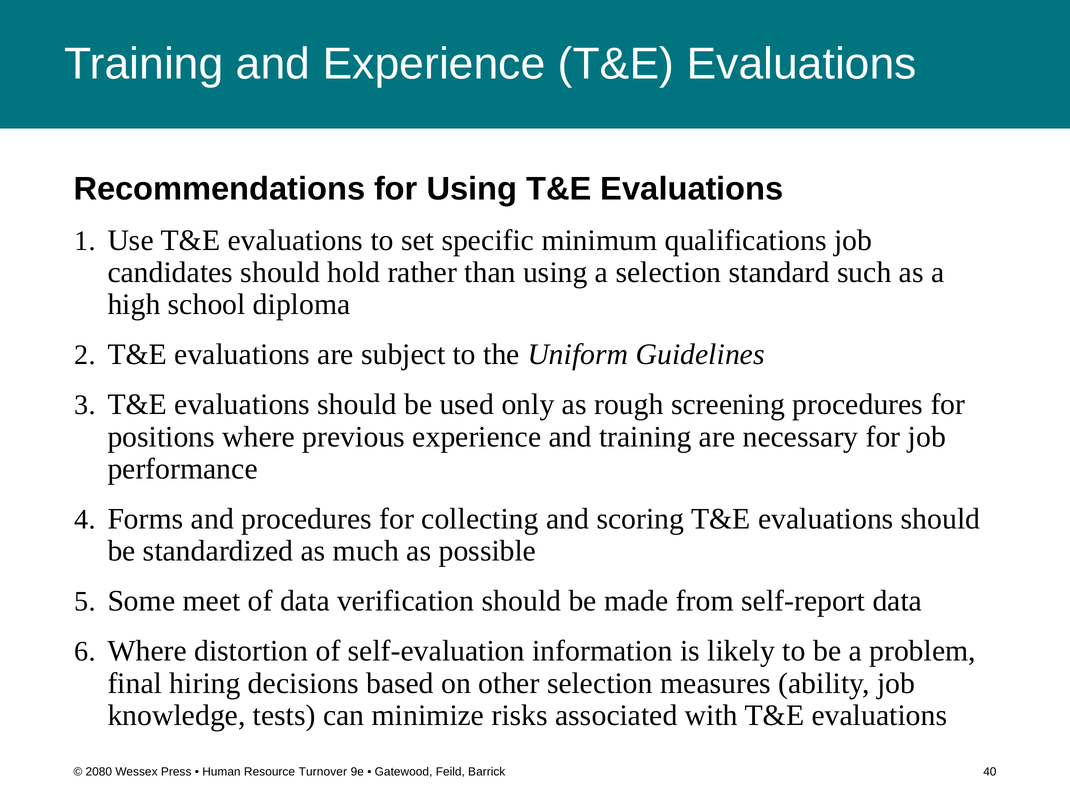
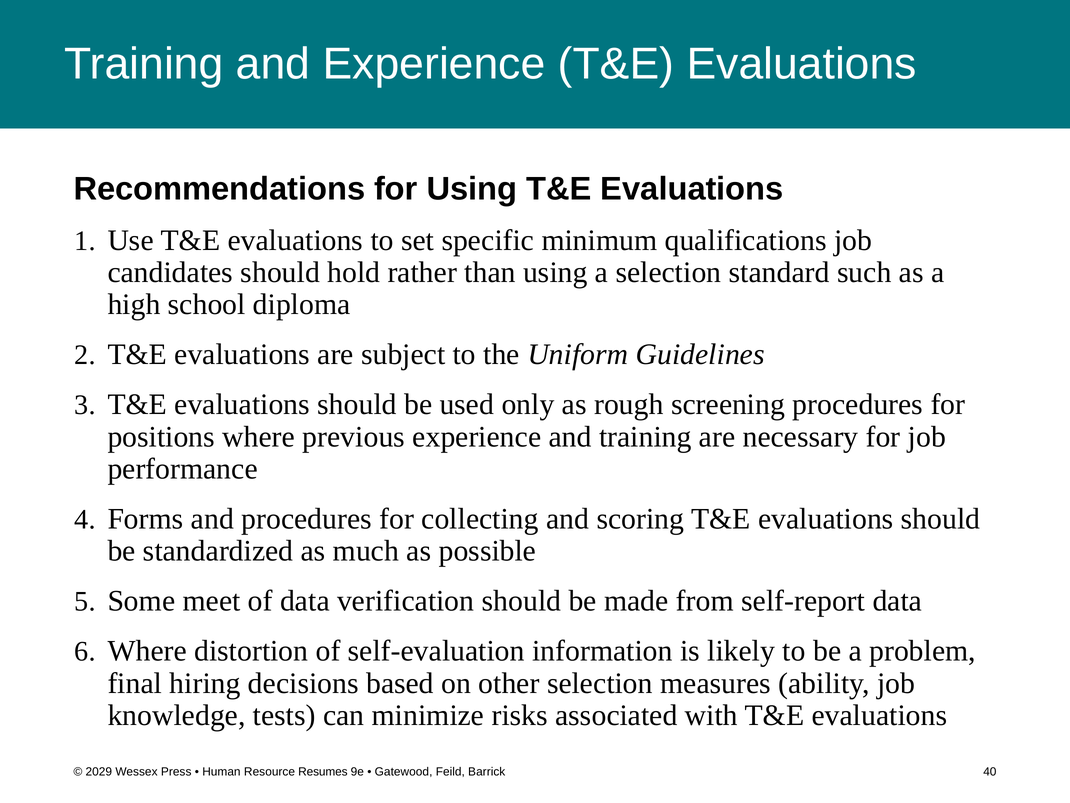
2080: 2080 -> 2029 (99, 771)
Turnover: Turnover -> Resumes (323, 771)
